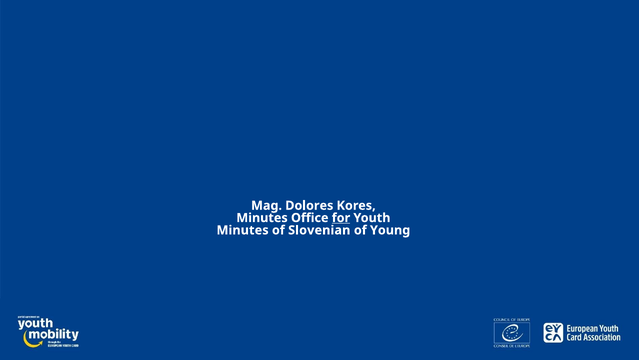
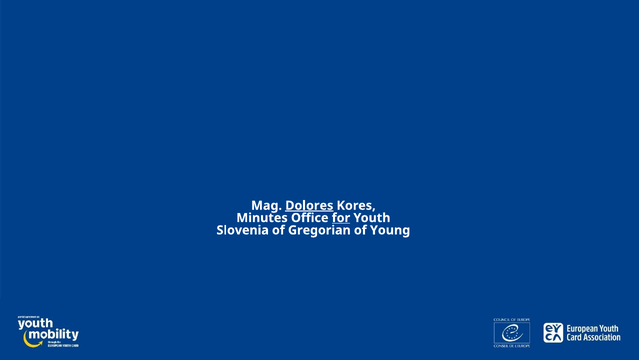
Dolores underline: none -> present (309, 205)
Minutes: Minutes -> Slovenia (243, 230)
Slovenian: Slovenian -> Gregorian (319, 230)
